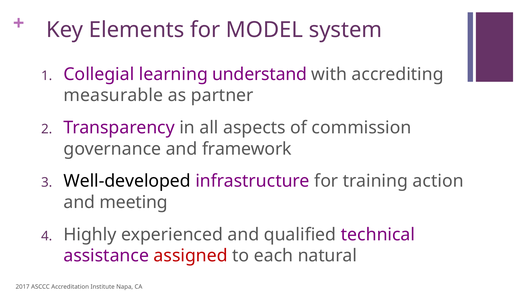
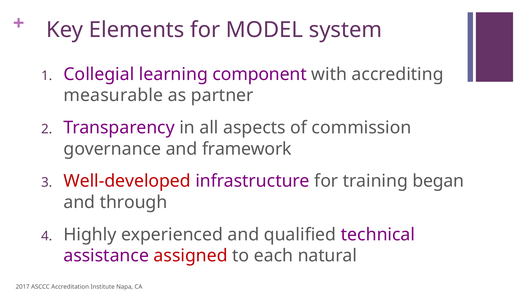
understand: understand -> component (260, 74)
Well-developed colour: black -> red (127, 181)
action: action -> began (438, 181)
meeting: meeting -> through (134, 202)
